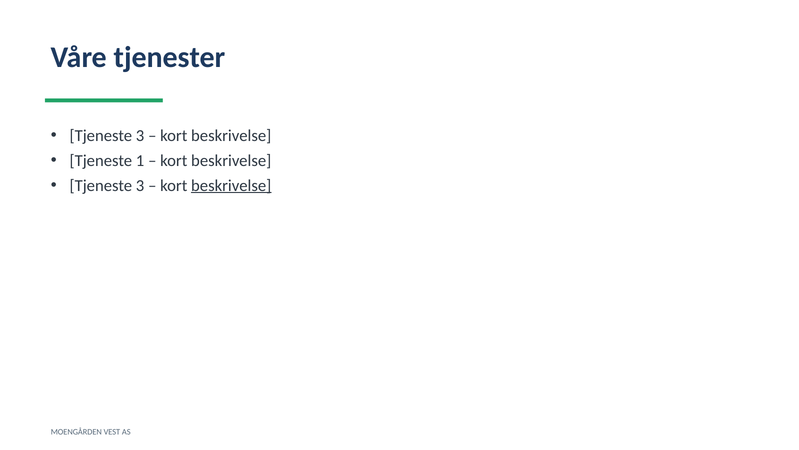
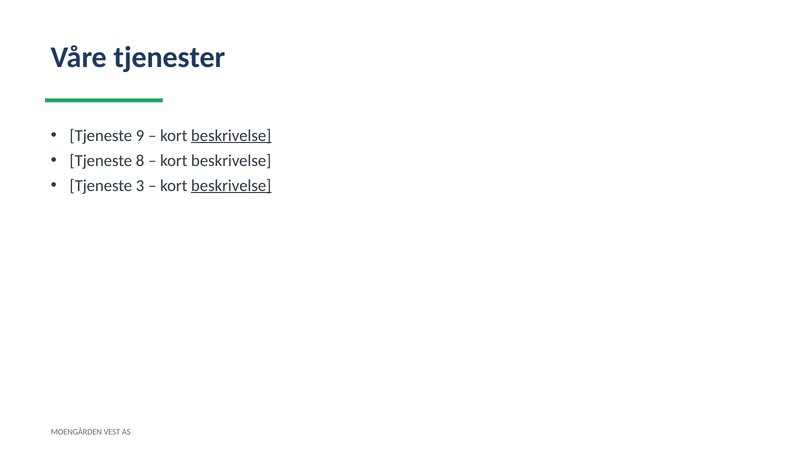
3: 3 -> 9 (140, 135)
beskrivelse underline: none -> present (231, 135)
1: 1 -> 8 (140, 160)
